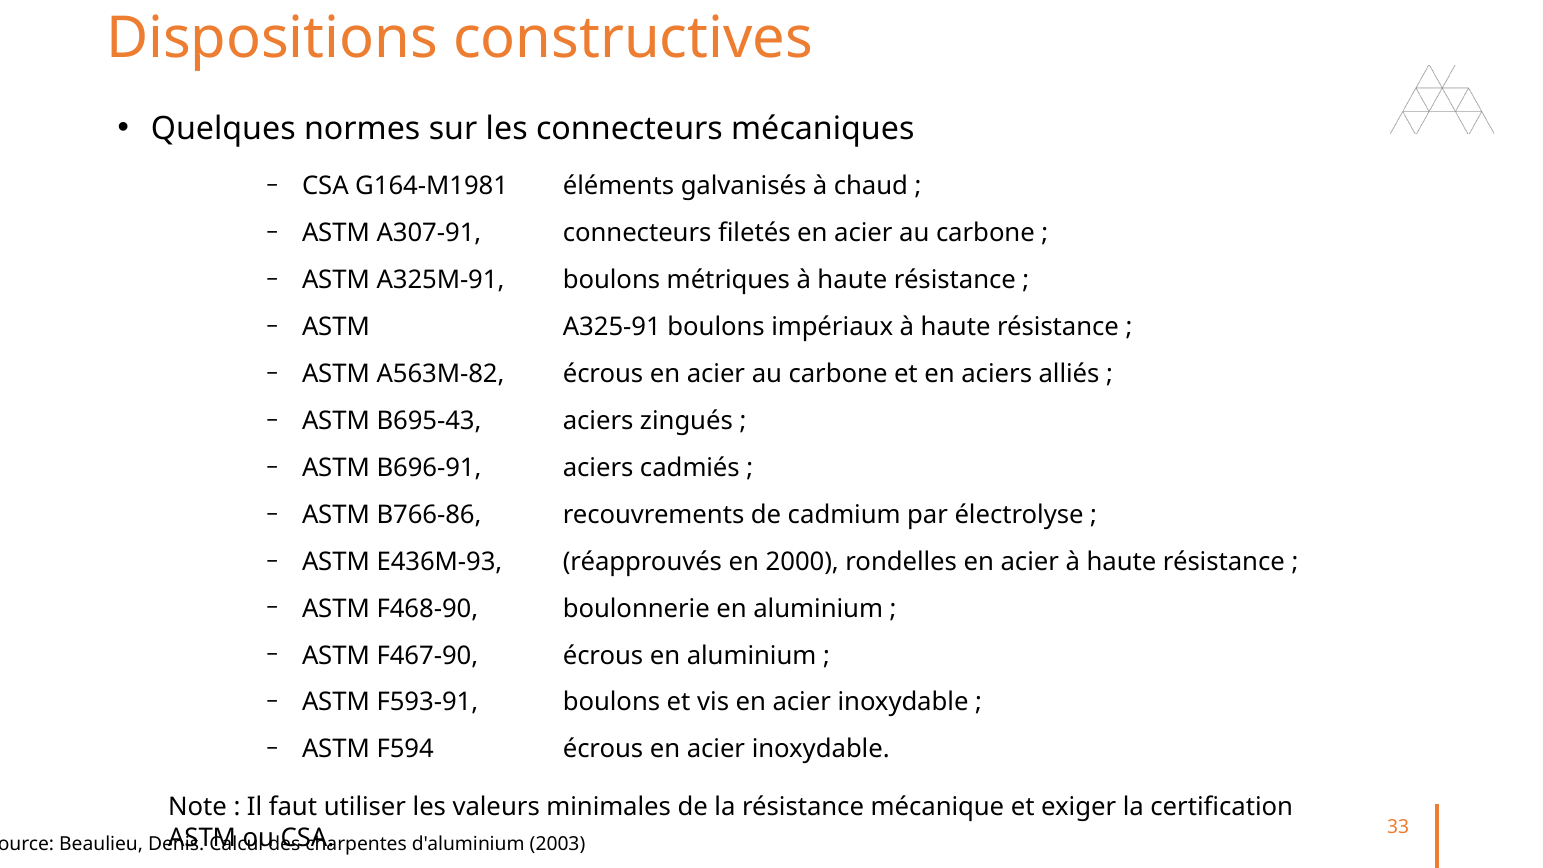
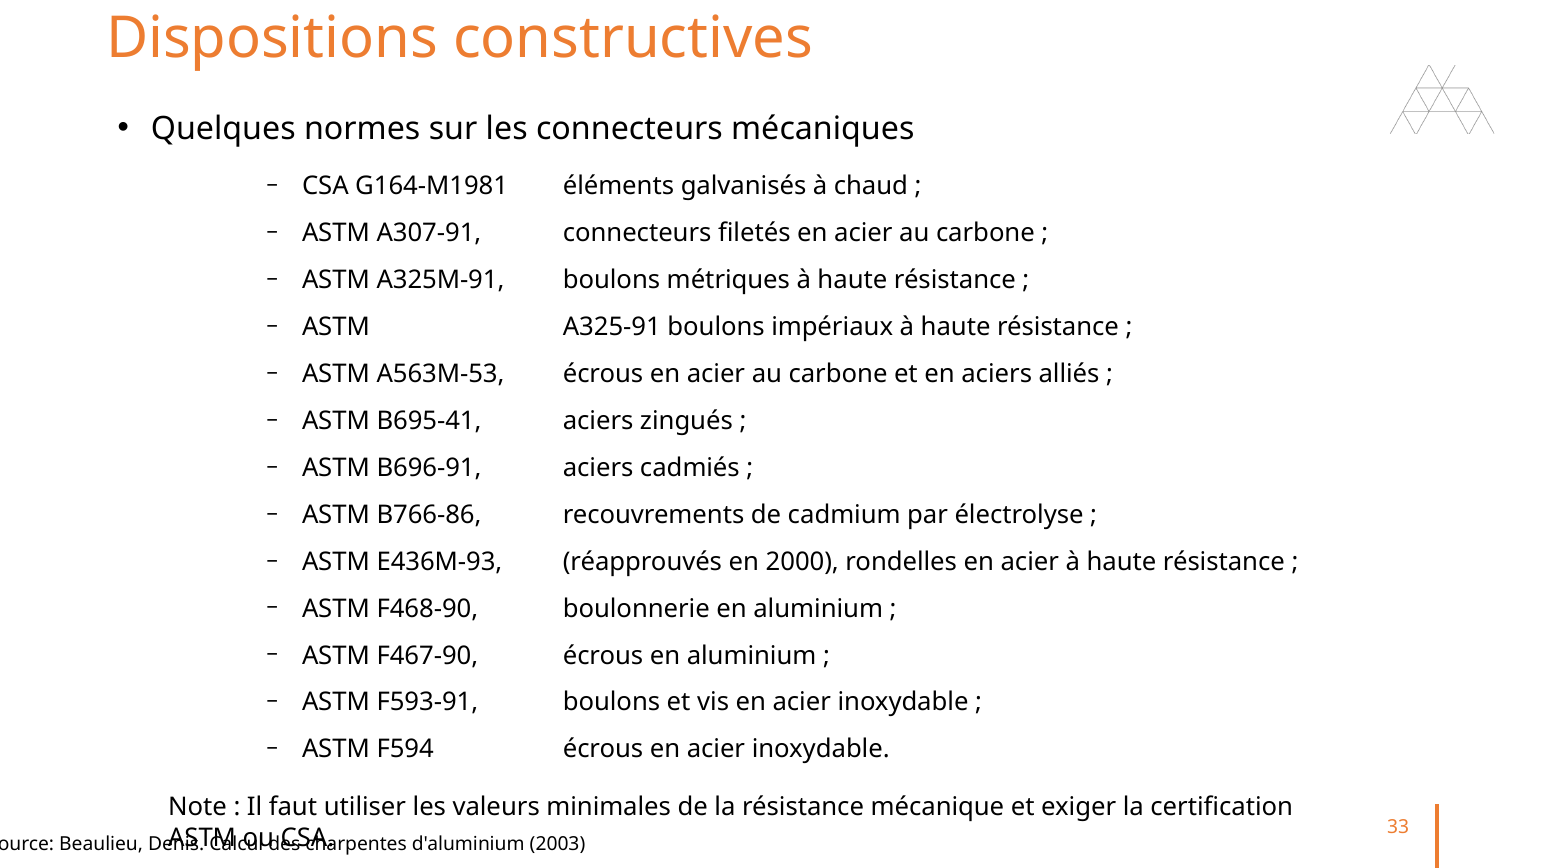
A563M-82: A563M-82 -> A563M-53 (441, 374)
B695-43: B695-43 -> B695-41 (429, 421)
